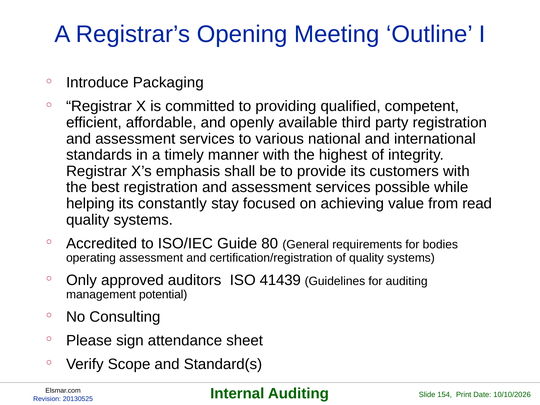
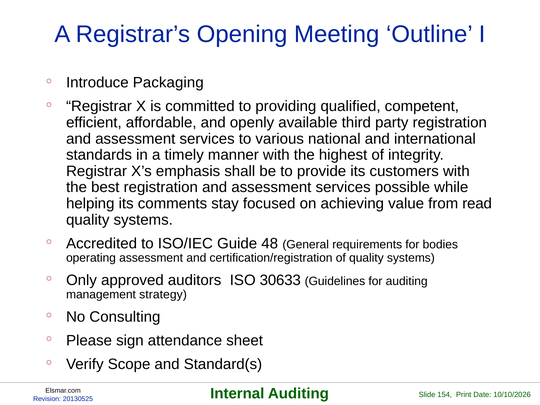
constantly: constantly -> comments (172, 204)
80: 80 -> 48 (270, 243)
41439: 41439 -> 30633 (280, 280)
potential: potential -> strategy (163, 295)
